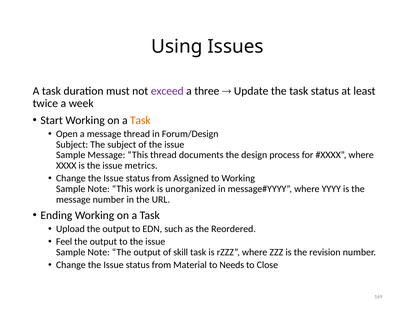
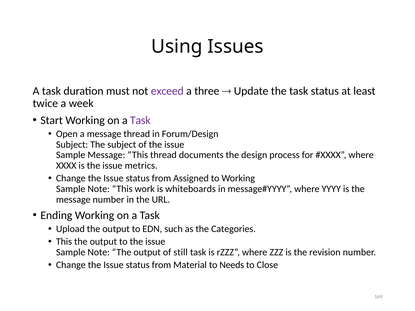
Task colour: orange -> purple (140, 120)
unorganized: unorganized -> whiteboards (191, 189)
Reordered: Reordered -> Categories (233, 229)
Feel: Feel -> This (64, 242)
skill: skill -> still (181, 253)
